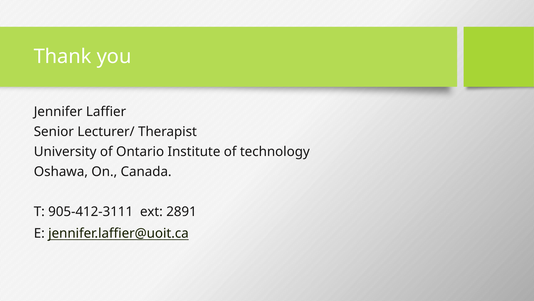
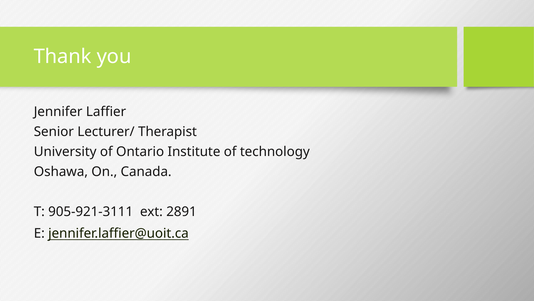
905-412-3111: 905-412-3111 -> 905-921-3111 (91, 211)
